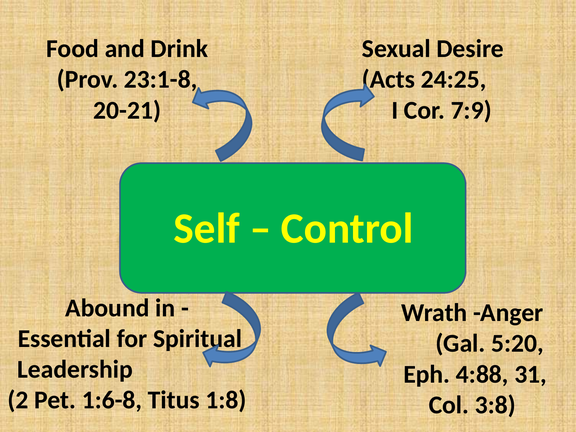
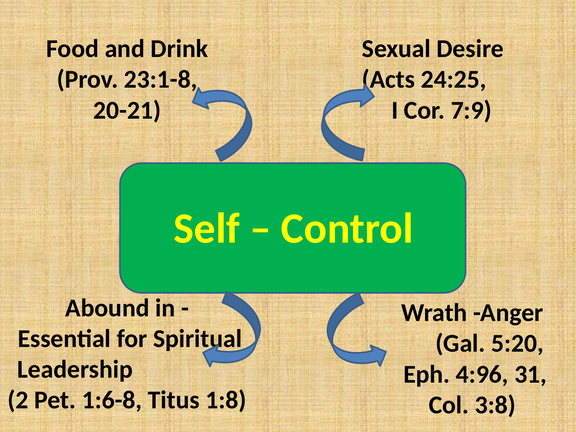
4:88: 4:88 -> 4:96 (482, 374)
